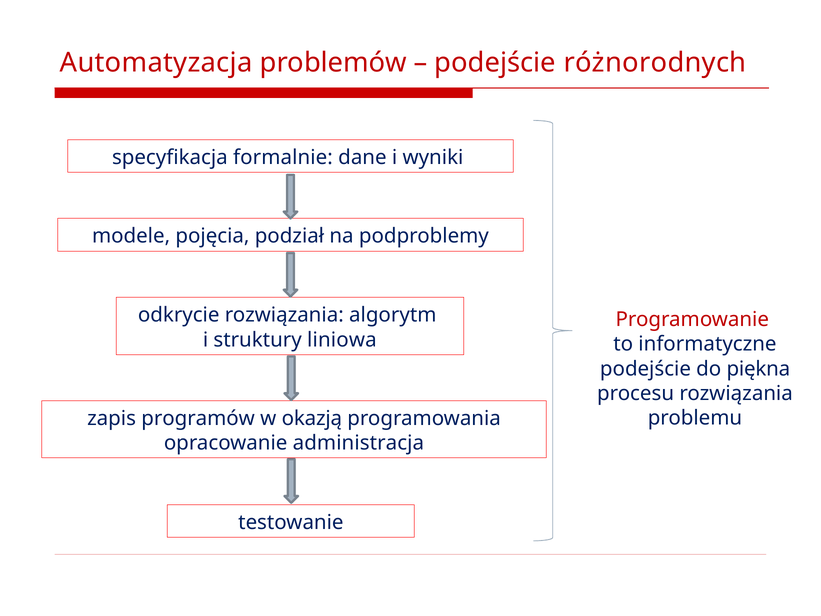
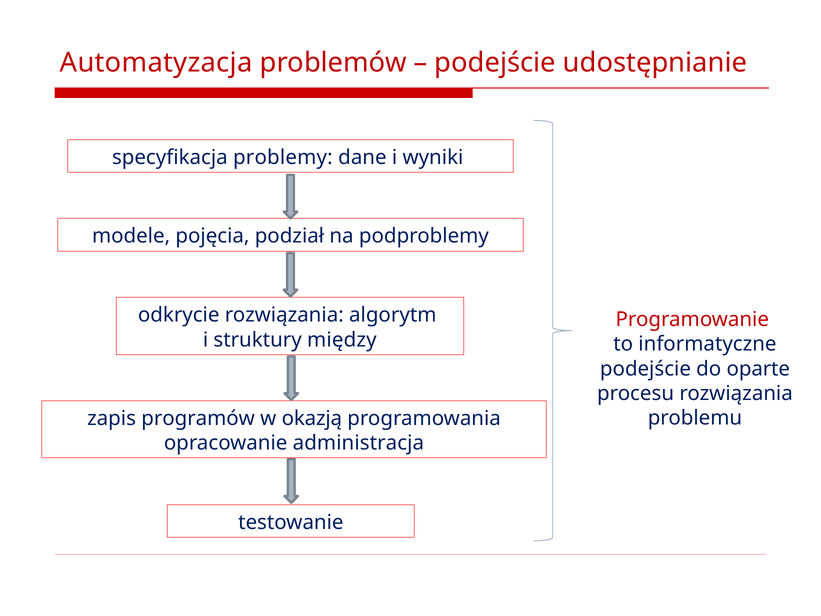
różnorodnych: różnorodnych -> udostępnianie (655, 63)
formalnie: formalnie -> problemy (283, 158)
liniowa: liniowa -> między (342, 340)
piękna: piękna -> oparte (758, 369)
